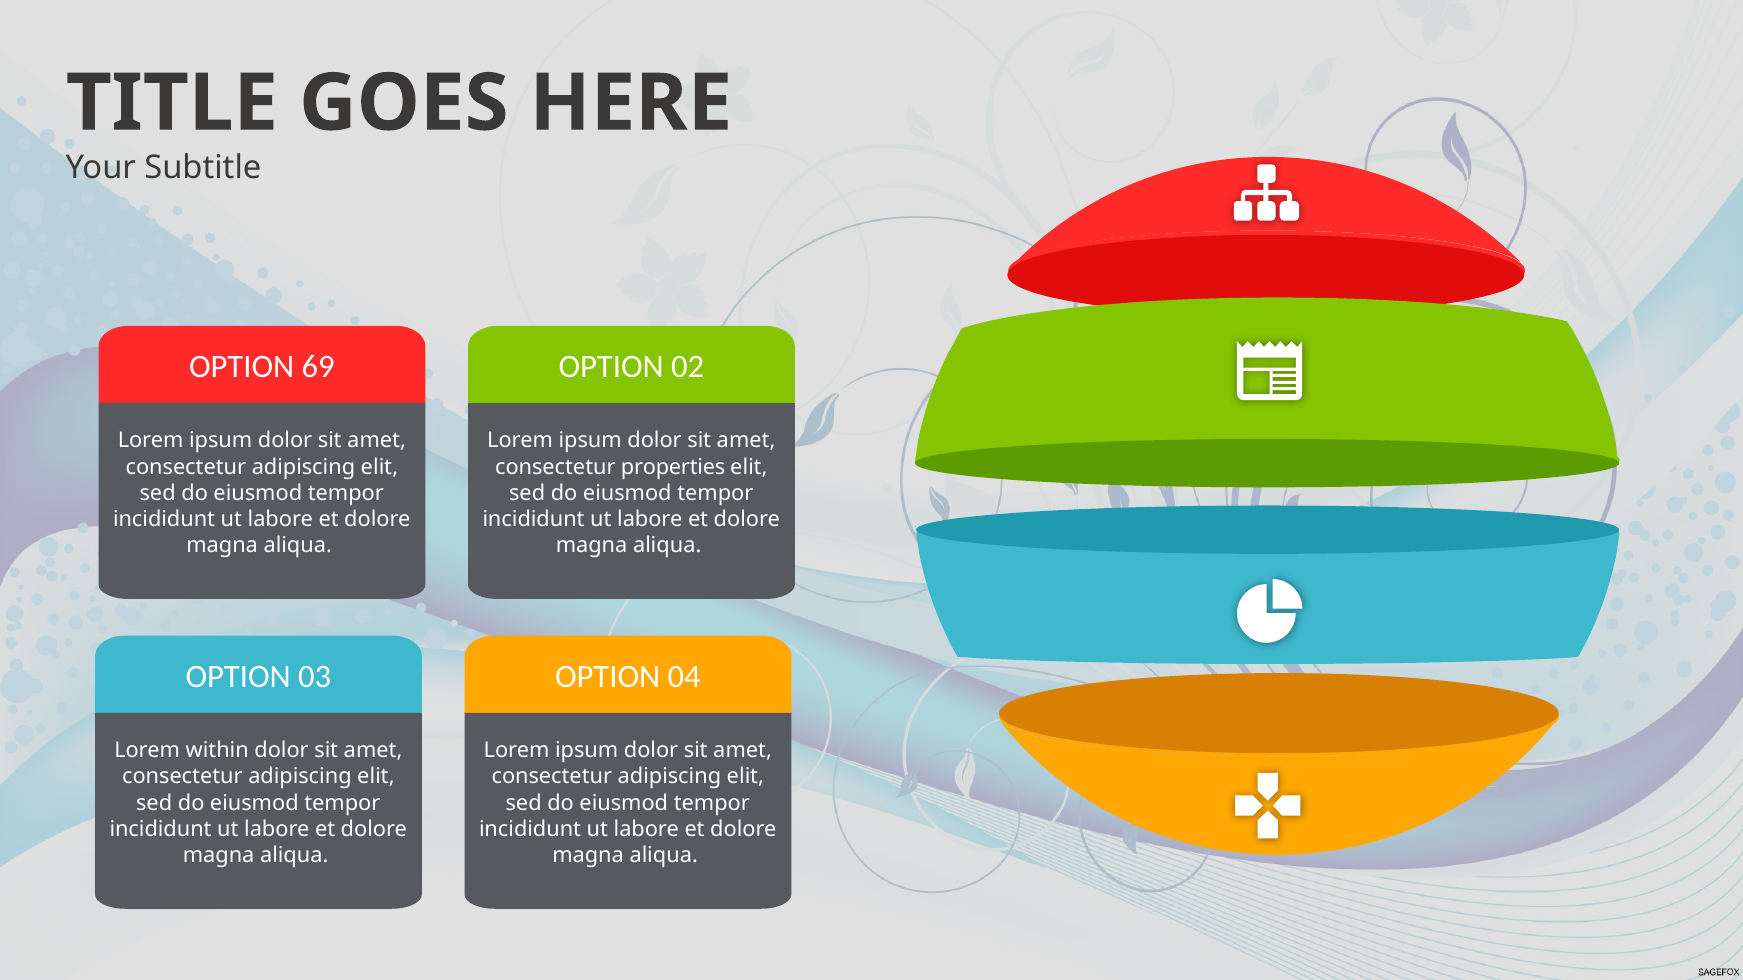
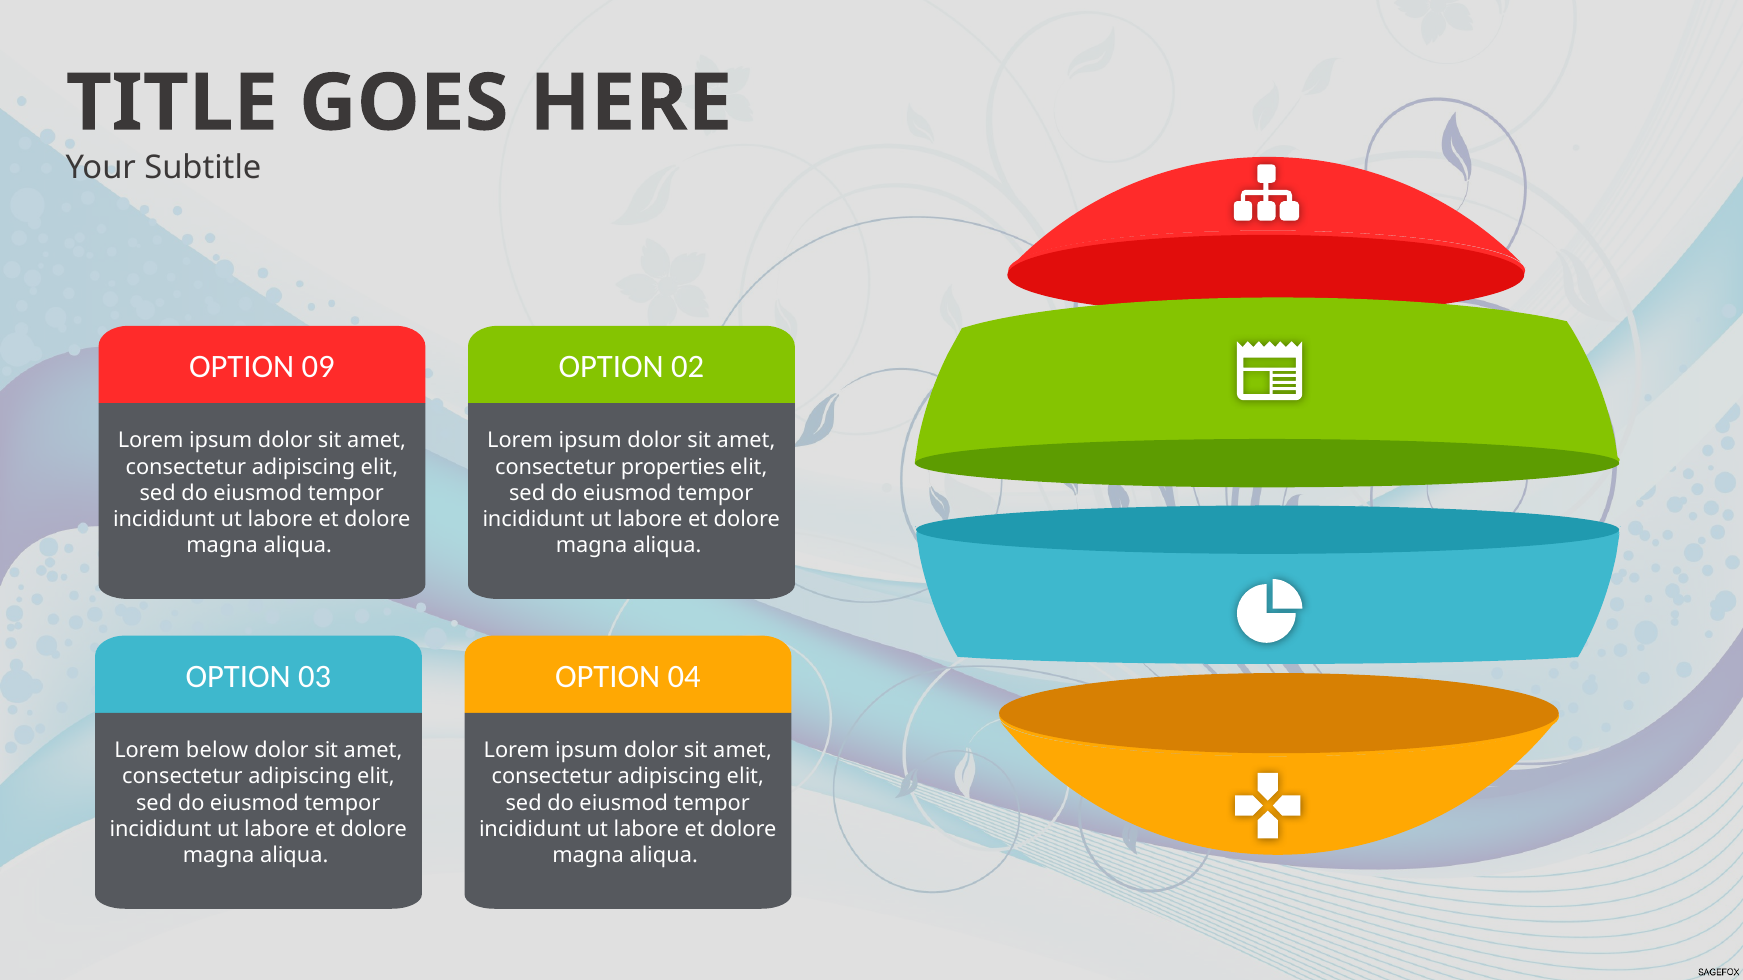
69: 69 -> 09 (318, 367)
within: within -> below (217, 751)
